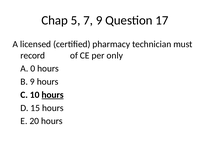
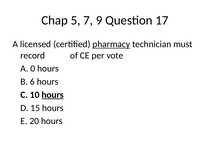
pharmacy underline: none -> present (111, 44)
only: only -> vote (115, 55)
B 9: 9 -> 6 (32, 81)
